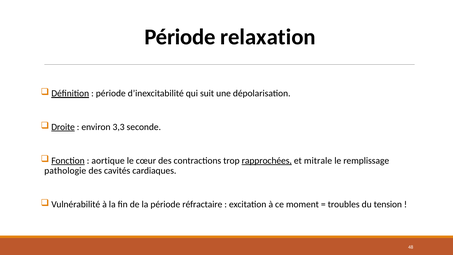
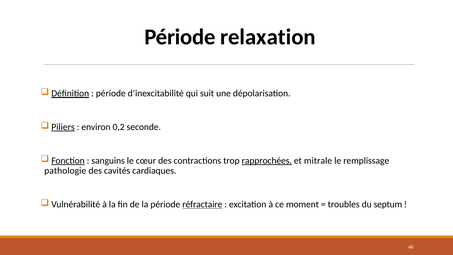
Droite: Droite -> Piliers (63, 127)
3,3: 3,3 -> 0,2 (119, 127)
aortique: aortique -> sanguins (108, 160)
réfractaire underline: none -> present (202, 204)
tension: tension -> septum (388, 204)
